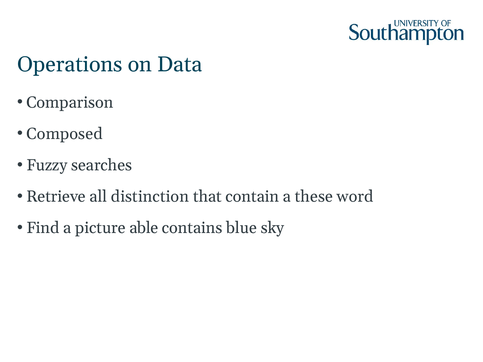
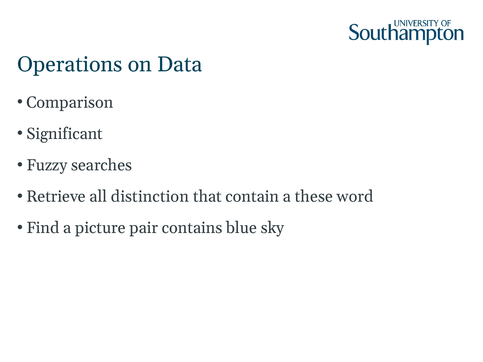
Composed: Composed -> Significant (65, 134)
able: able -> pair (144, 228)
